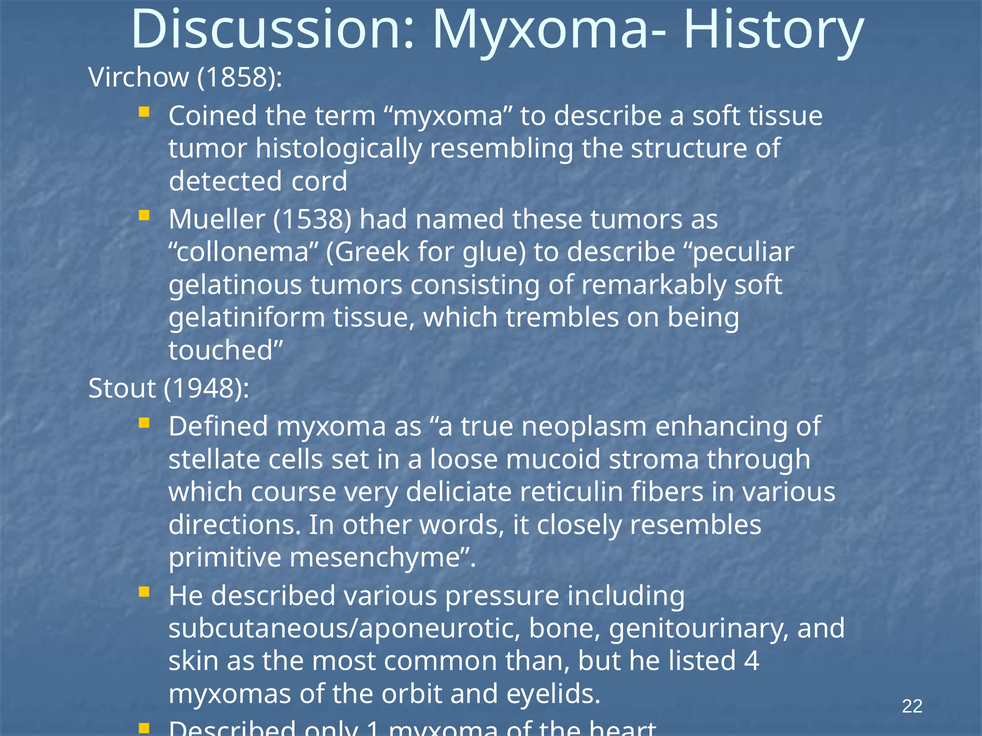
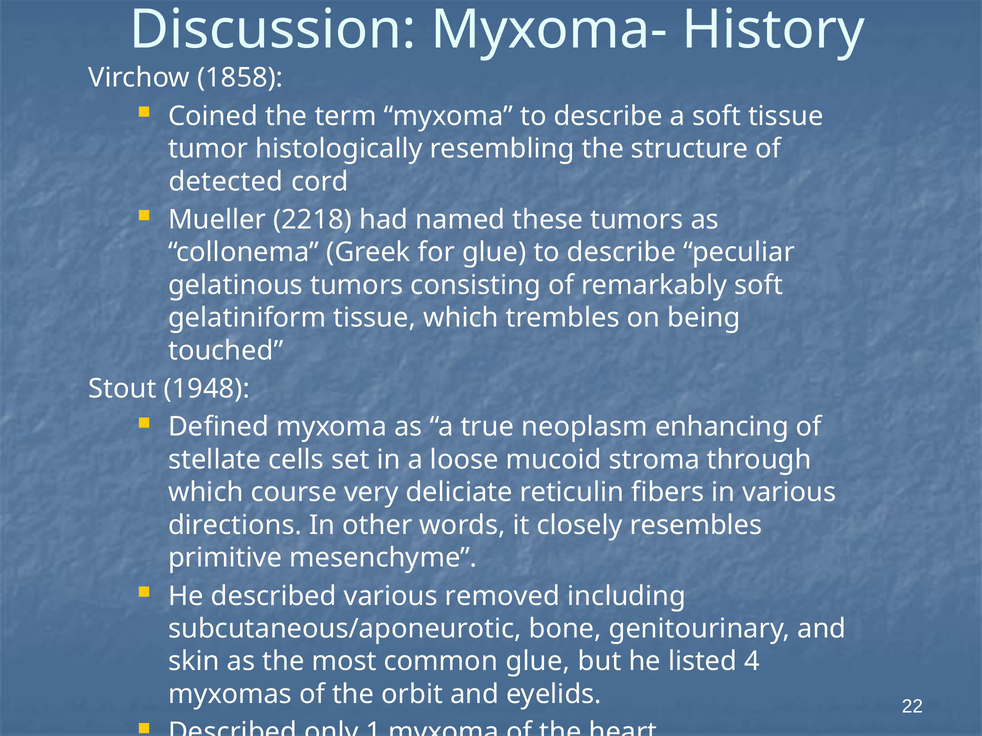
1538: 1538 -> 2218 (313, 220)
pressure: pressure -> removed (503, 596)
common than: than -> glue (538, 662)
